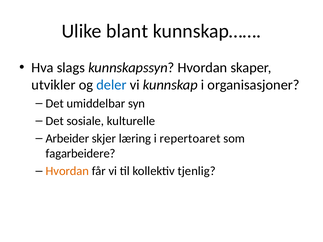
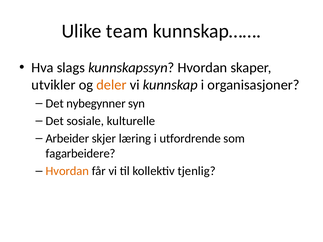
blant: blant -> team (127, 31)
deler colour: blue -> orange (111, 85)
umiddelbar: umiddelbar -> nybegynner (96, 104)
repertoaret: repertoaret -> utfordrende (190, 139)
